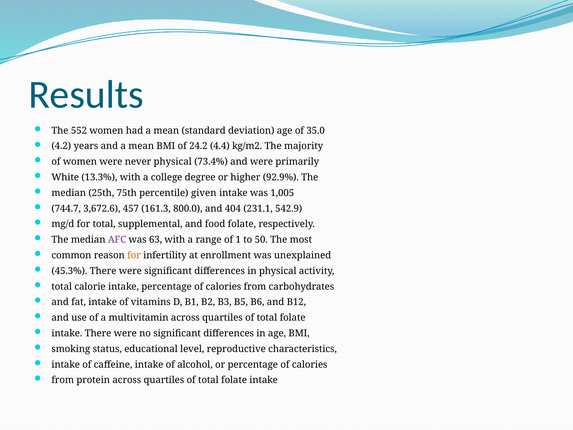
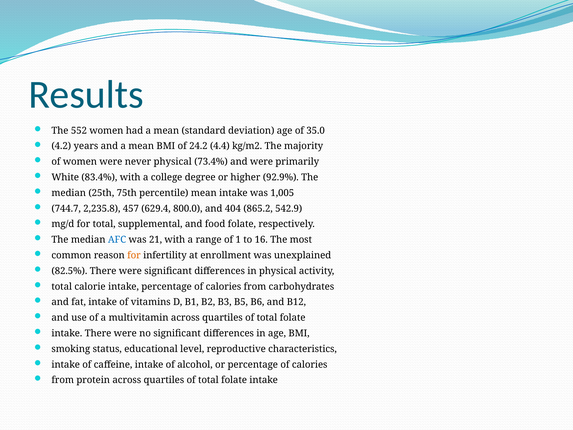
13.3%: 13.3% -> 83.4% (99, 177)
percentile given: given -> mean (204, 193)
3,672.6: 3,672.6 -> 2,235.8 (102, 208)
161.3: 161.3 -> 629.4 (156, 208)
231.1: 231.1 -> 865.2 (258, 208)
AFC colour: purple -> blue (117, 240)
63: 63 -> 21 (156, 240)
50: 50 -> 16 (261, 240)
45.3%: 45.3% -> 82.5% (69, 271)
